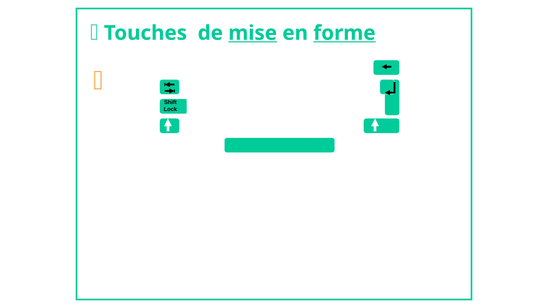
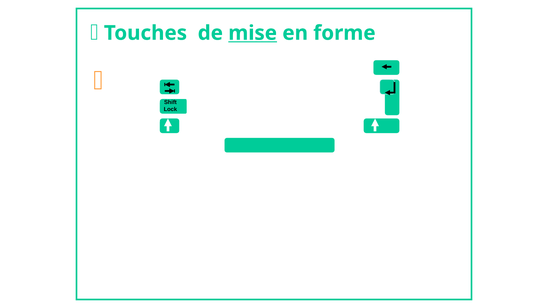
forme underline: present -> none (344, 33)
